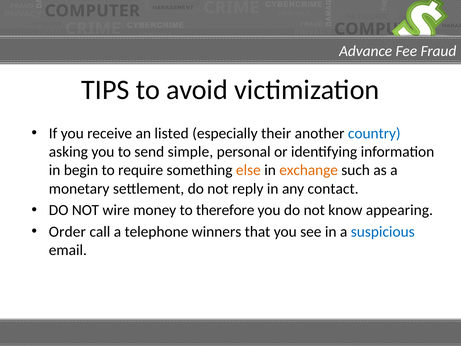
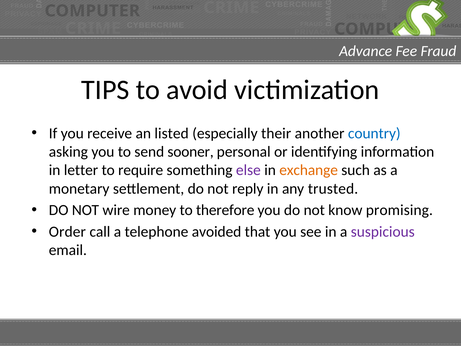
simple: simple -> sooner (191, 152)
begin: begin -> letter (81, 170)
else colour: orange -> purple (248, 170)
contact: contact -> trusted (333, 189)
appearing: appearing -> promising (399, 210)
winners: winners -> avoided (217, 232)
suspicious colour: blue -> purple (383, 232)
